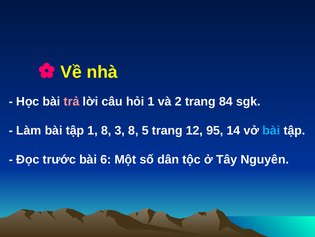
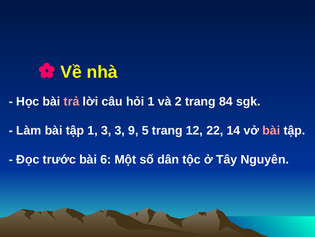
1 8: 8 -> 3 (106, 130)
3 8: 8 -> 9 (133, 130)
95: 95 -> 22 (215, 130)
bài colour: light blue -> pink (271, 130)
